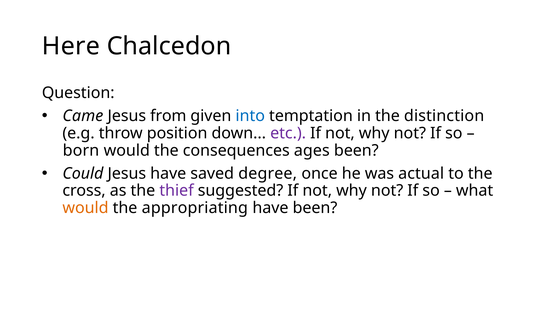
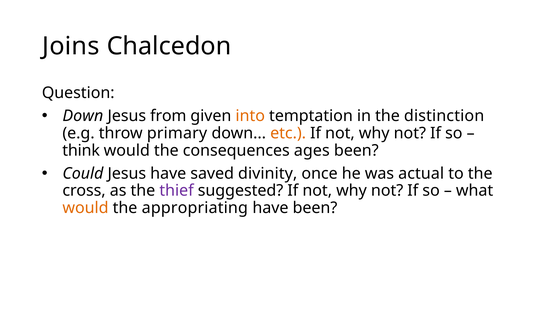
Here: Here -> Joins (71, 46)
Came: Came -> Down (83, 116)
into colour: blue -> orange (250, 116)
position: position -> primary (177, 133)
etc colour: purple -> orange (288, 133)
born: born -> think (81, 150)
degree: degree -> divinity (268, 173)
